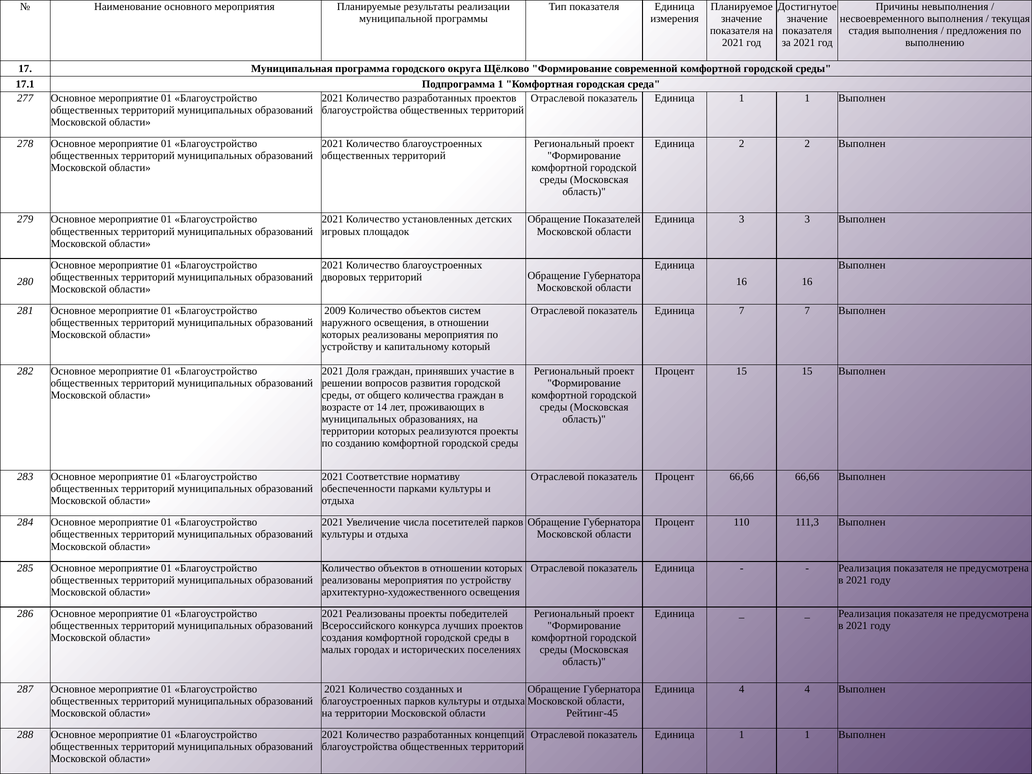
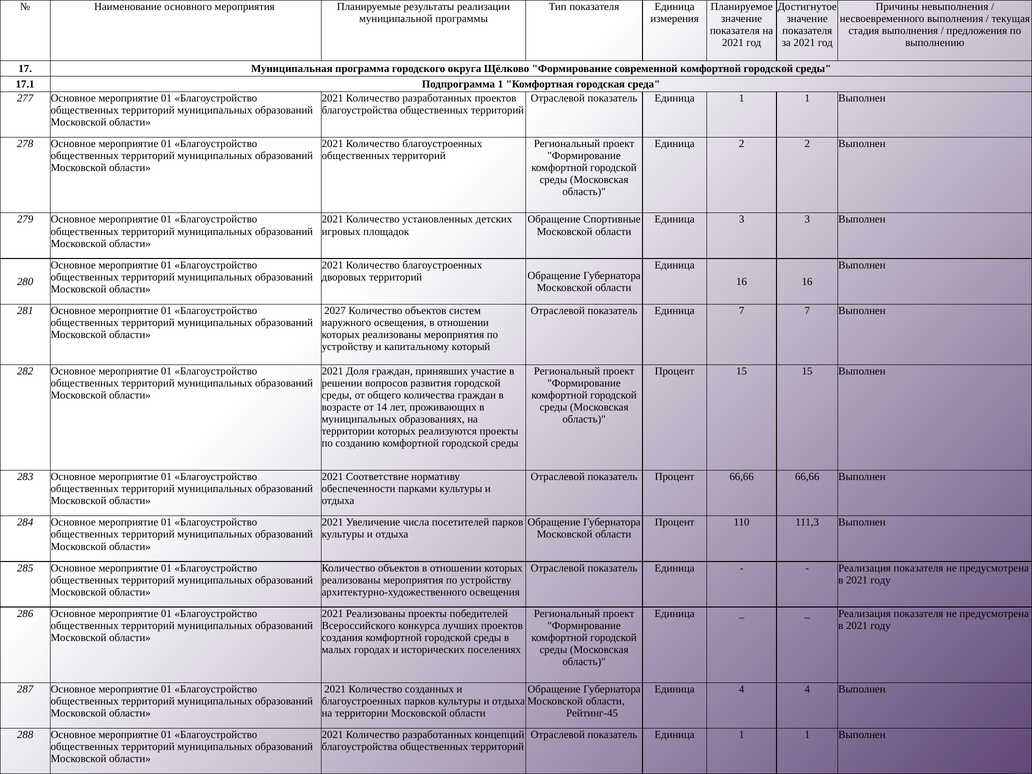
Показателей: Показателей -> Спортивные (612, 219)
2009: 2009 -> 2027 (335, 311)
